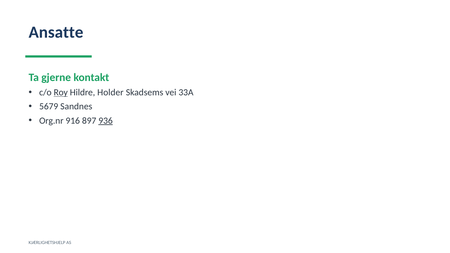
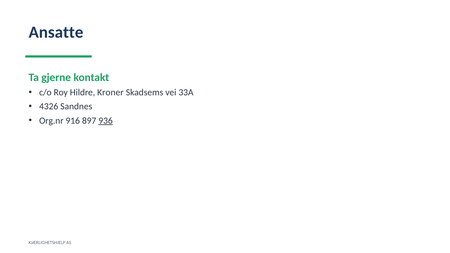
Roy underline: present -> none (61, 93)
Holder: Holder -> Kroner (110, 93)
5679: 5679 -> 4326 (49, 107)
